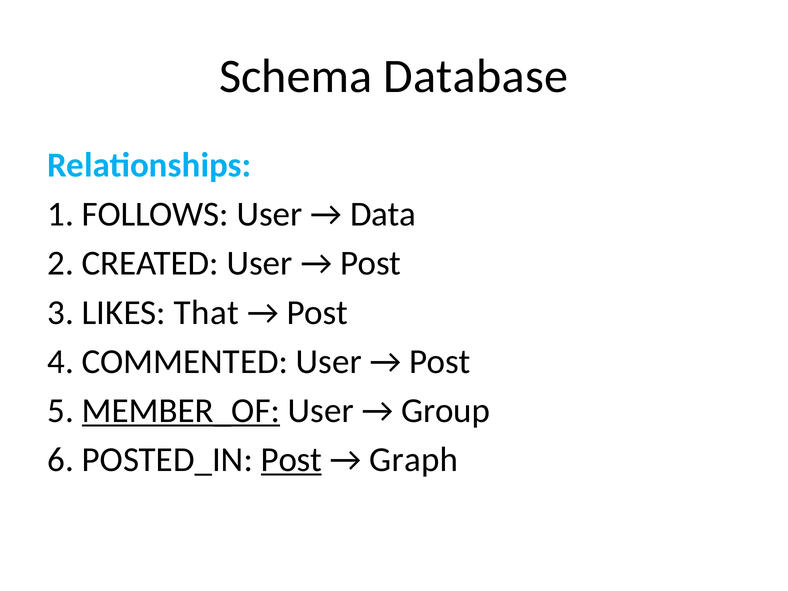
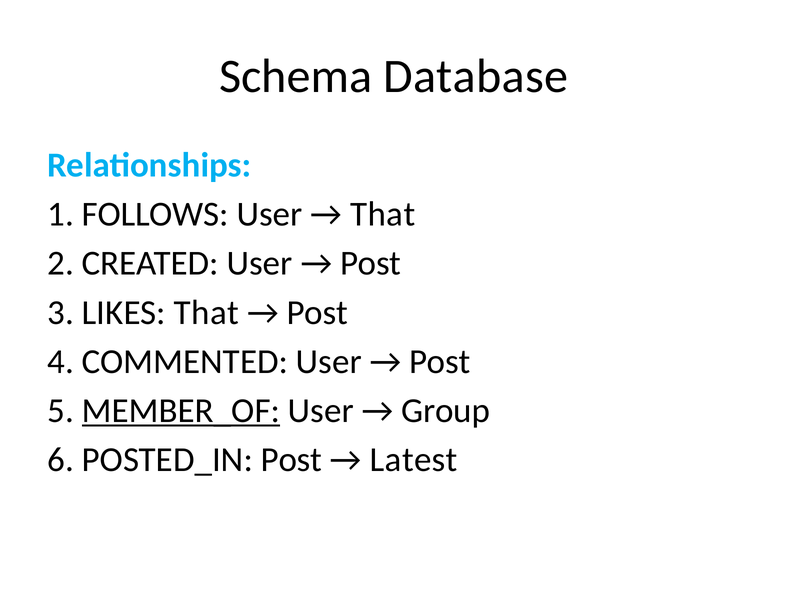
Data: Data -> That (383, 214)
Post underline: present -> none (291, 460)
Graph: Graph -> Latest (414, 460)
